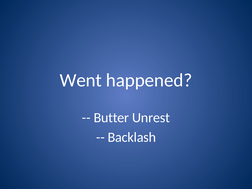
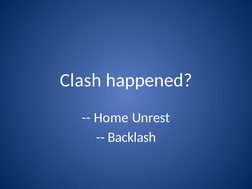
Went: Went -> Clash (81, 80)
Butter: Butter -> Home (111, 118)
